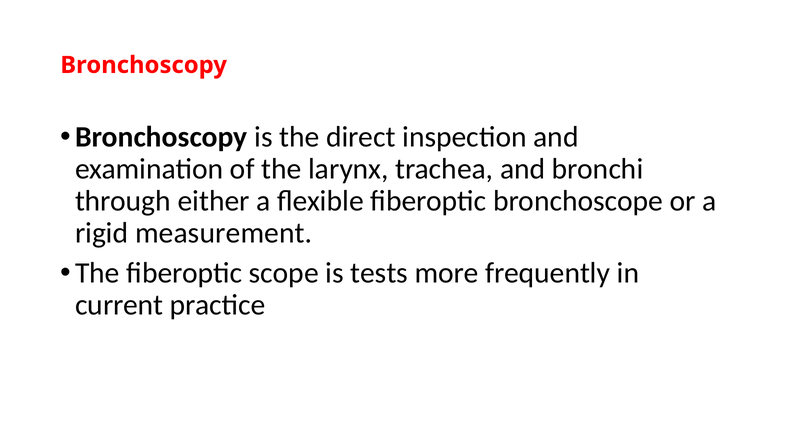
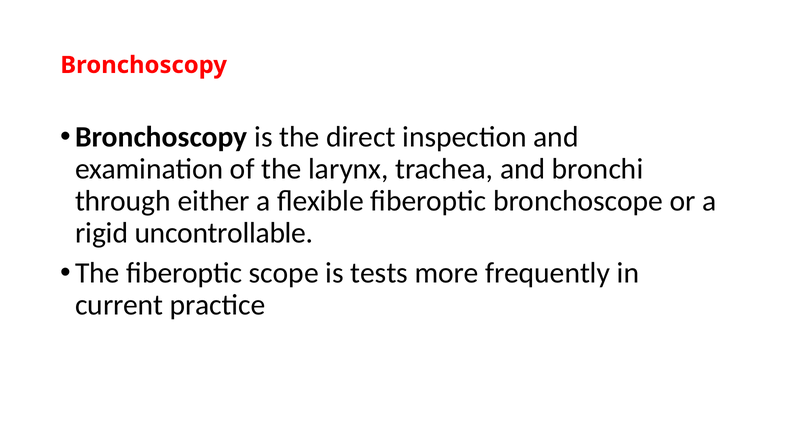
measurement: measurement -> uncontrollable (224, 233)
